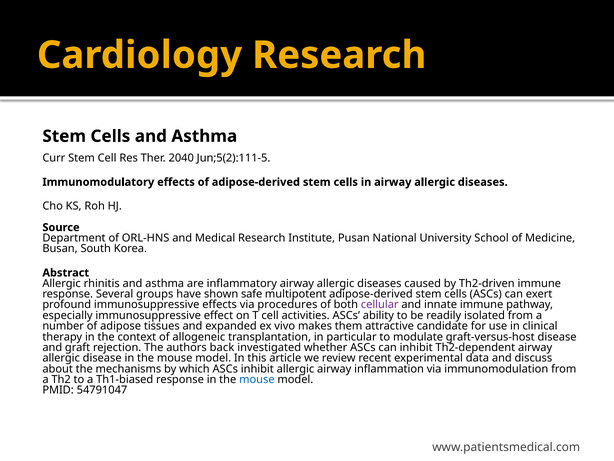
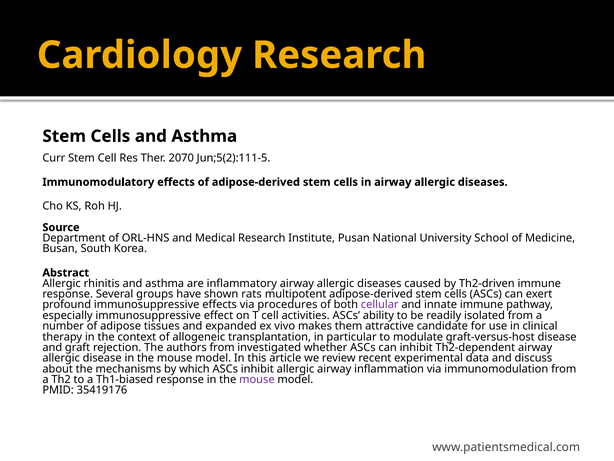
2040: 2040 -> 2070 (181, 158)
safe: safe -> rats (252, 294)
authors back: back -> from (222, 347)
mouse colour: blue -> purple (257, 379)
54791047: 54791047 -> 35419176 (102, 390)
